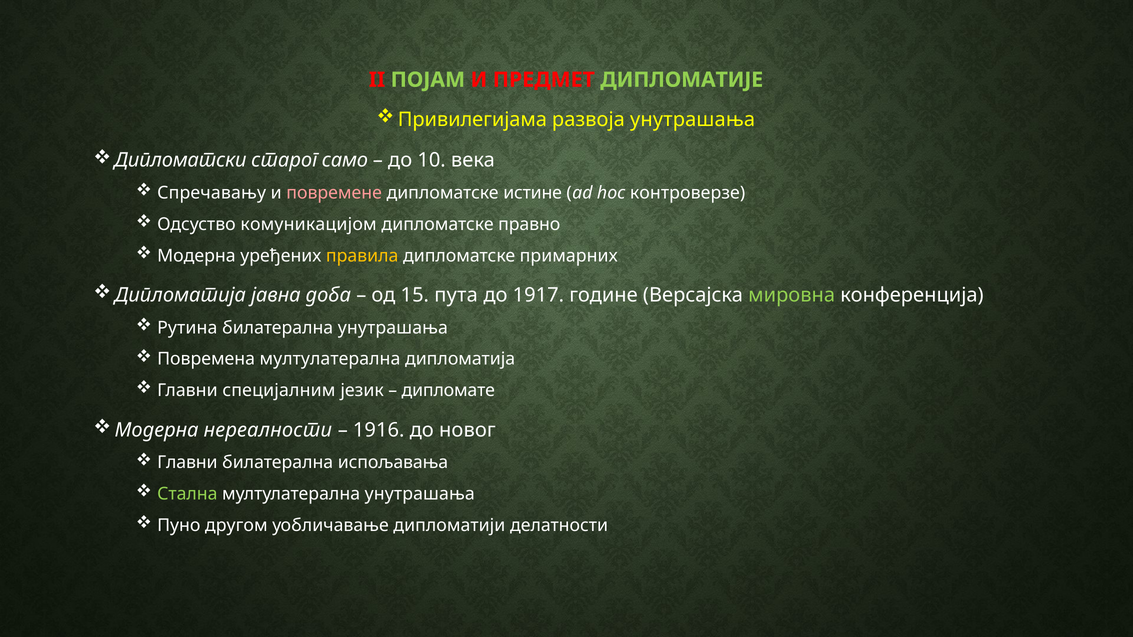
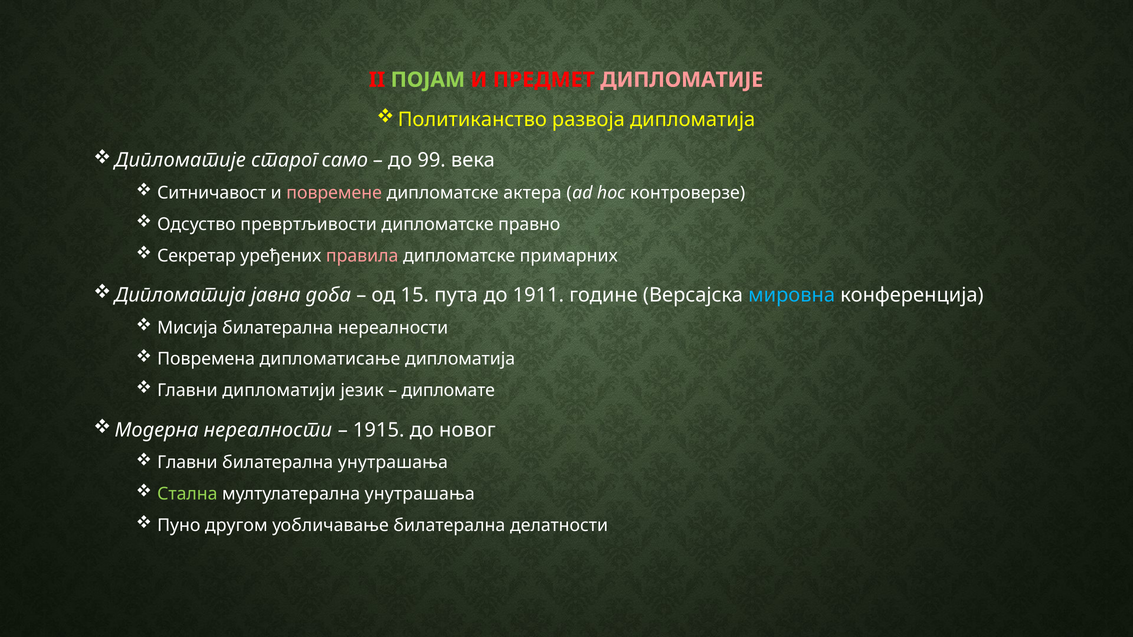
ДИПЛОМАТИЈЕ colour: light green -> pink (682, 80)
Привилегијама: Привилегијама -> Политиканство (472, 120)
развоја унутрашања: унутрашања -> дипломатија (693, 120)
Дипломатски: Дипломатски -> Дипломатије (180, 160)
10: 10 -> 99 (432, 160)
Спречавању: Спречавању -> Ситничавост (212, 193)
истине: истине -> актера (532, 193)
комуникацијом: комуникацијом -> превртљивости (309, 224)
Модерна: Модерна -> Секретар (196, 256)
правила colour: yellow -> pink (362, 256)
1917: 1917 -> 1911 (538, 295)
мировна colour: light green -> light blue (792, 295)
Рутина: Рутина -> Мисија (187, 328)
билатерална унутрашања: унутрашања -> нереалности (393, 328)
Повремена мултулатерална: мултулатерална -> дипломатисање (330, 359)
специјалним: специјалним -> дипломатији (279, 391)
1916: 1916 -> 1915 (379, 430)
билатерална испољавања: испољавања -> унутрашања (393, 463)
уобличавање дипломатији: дипломатији -> билатерална (449, 526)
